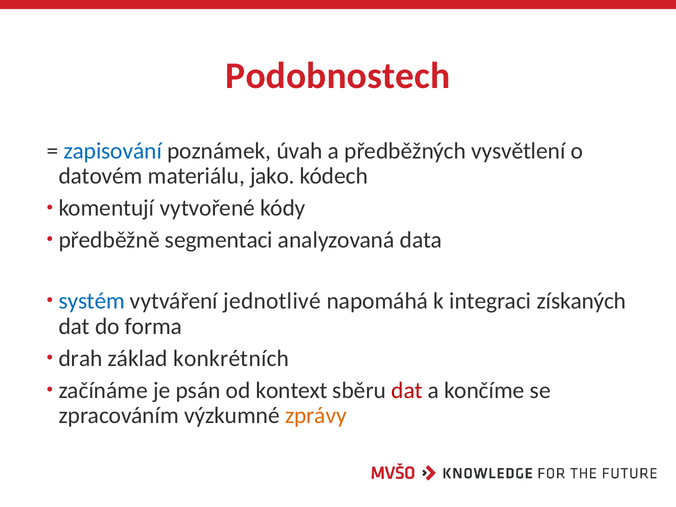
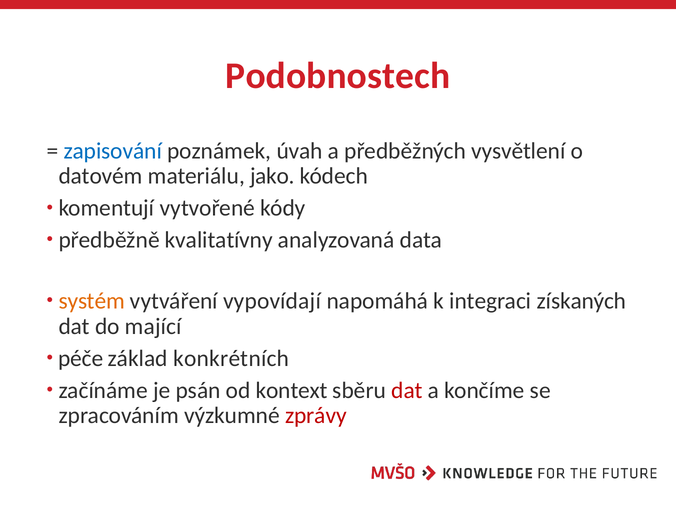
segmentaci: segmentaci -> kvalitatívny (219, 240)
systém colour: blue -> orange (92, 301)
jednotlivé: jednotlivé -> vypovídají (272, 301)
forma: forma -> mající (153, 326)
drah: drah -> péče (81, 358)
zprávy colour: orange -> red (316, 416)
